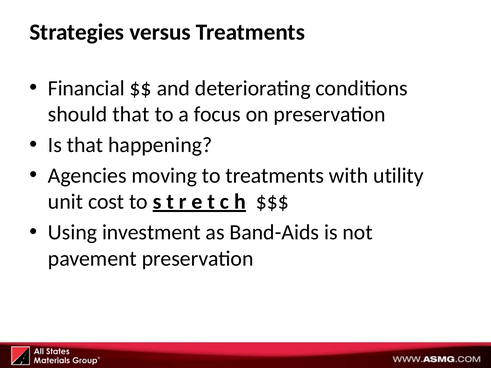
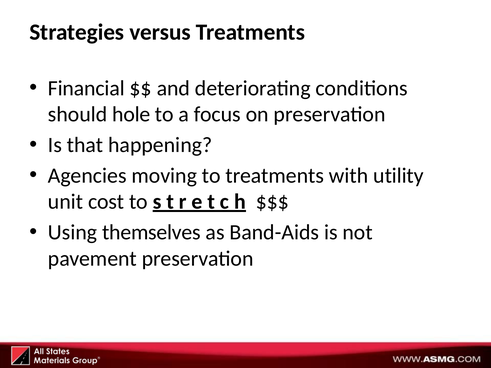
should that: that -> hole (131, 114)
investment: investment -> themselves (151, 232)
